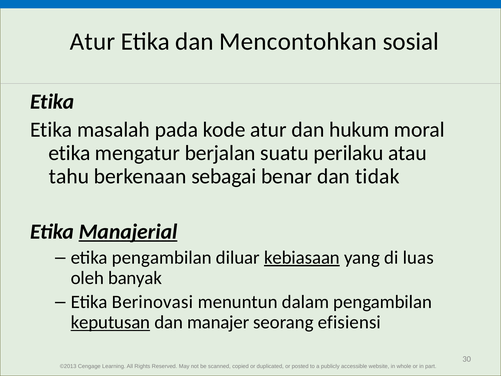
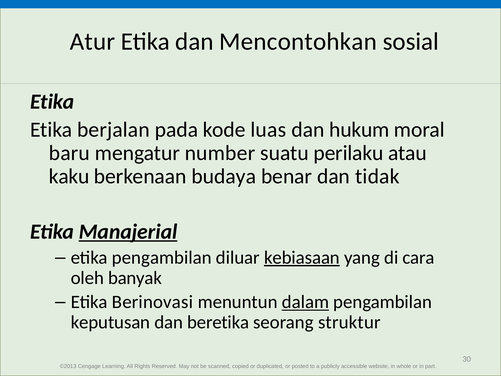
masalah: masalah -> berjalan (113, 129)
kode atur: atur -> luas (268, 129)
etika: etika -> baru (69, 153)
berjalan: berjalan -> number (220, 153)
tahu: tahu -> kaku (69, 176)
sebagai: sebagai -> budaya (224, 176)
luas: luas -> cara (418, 257)
dalam underline: none -> present (305, 302)
keputusan underline: present -> none (110, 322)
manajer: manajer -> beretika (218, 322)
efisiensi: efisiensi -> struktur (349, 322)
